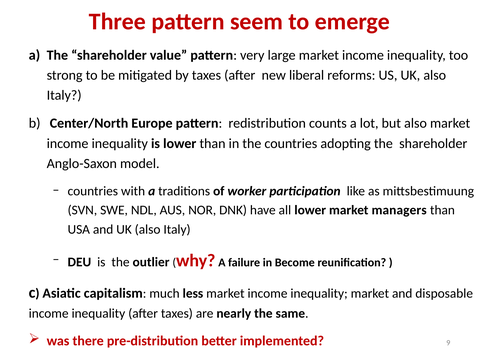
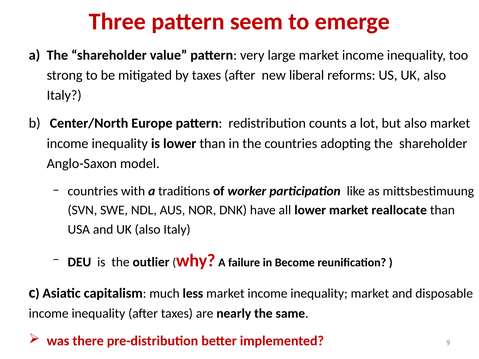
managers: managers -> reallocate (399, 210)
